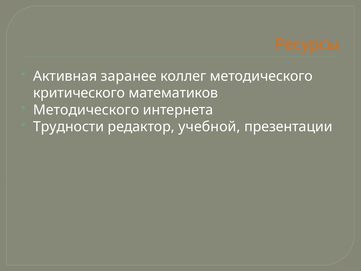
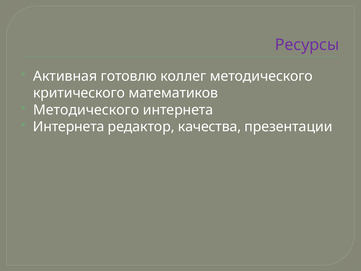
Ресурсы colour: orange -> purple (307, 45)
заранее: заранее -> готовлю (129, 76)
Трудности: Трудности -> Интернета (69, 127)
учебной: учебной -> качества (210, 127)
